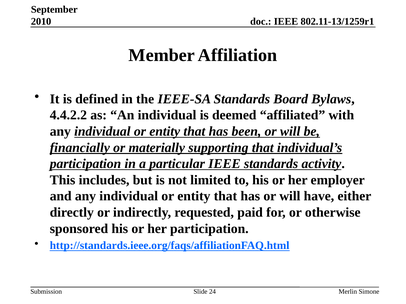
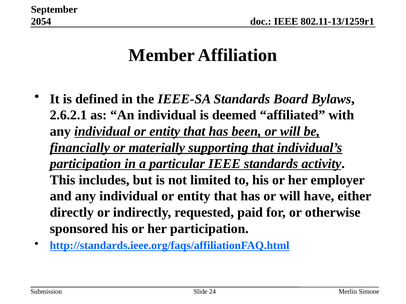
2010: 2010 -> 2054 (41, 22)
4.4.2.2: 4.4.2.2 -> 2.6.2.1 (68, 115)
